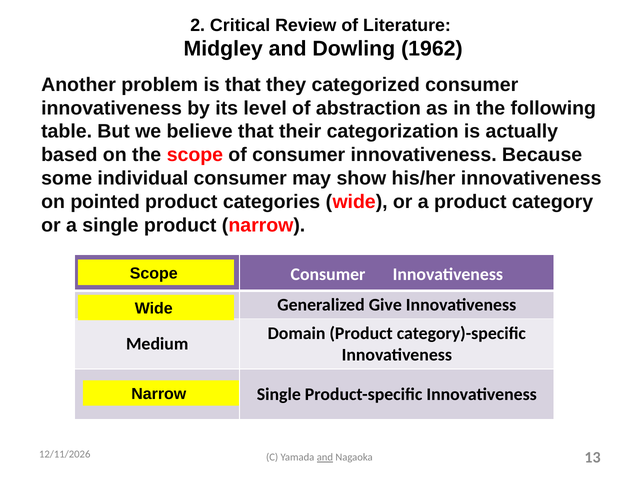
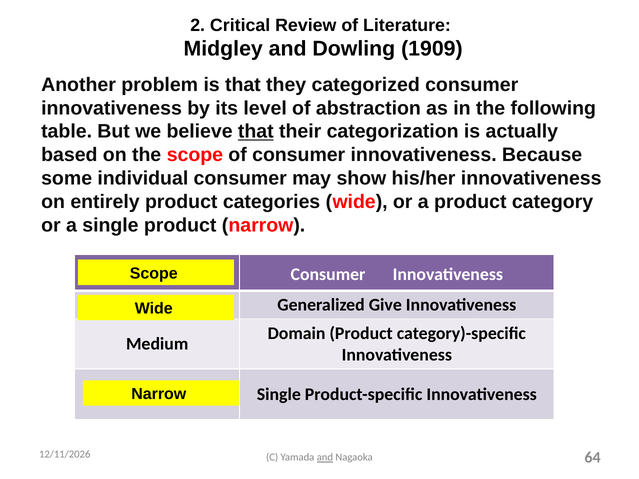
1962: 1962 -> 1909 (432, 49)
that underline: none -> present (256, 132)
pointed: pointed -> entirely (105, 202)
13: 13 -> 64 (593, 458)
